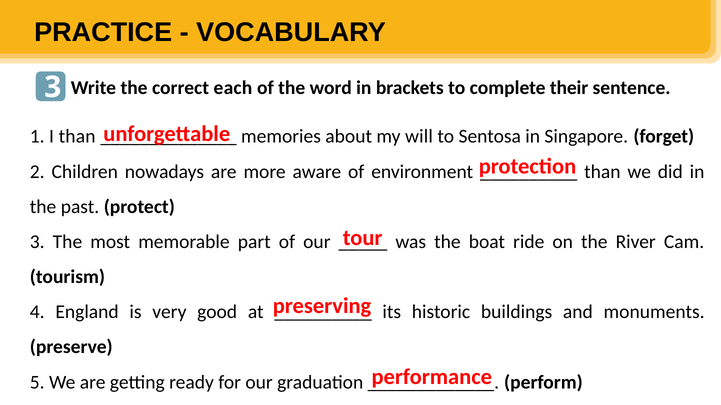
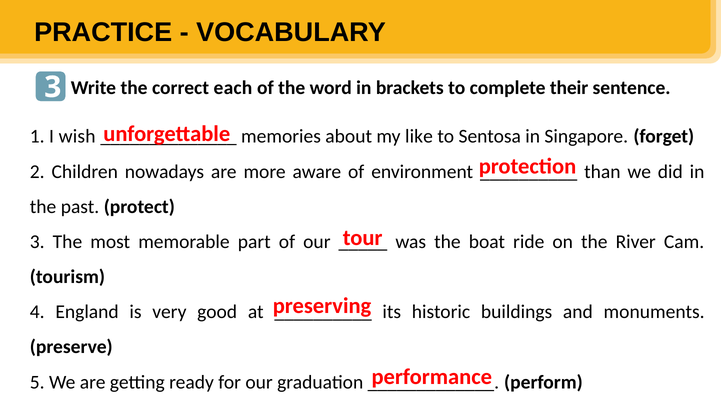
I than: than -> wish (77, 137)
will: will -> like (419, 137)
